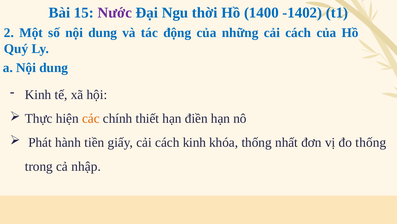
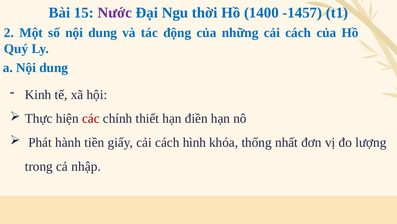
-1402: -1402 -> -1457 (302, 13)
các colour: orange -> red (91, 118)
cách kinh: kinh -> hình (194, 142)
đo thống: thống -> lượng (371, 142)
